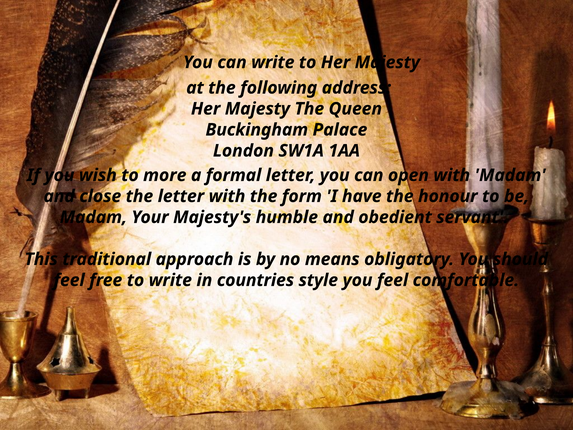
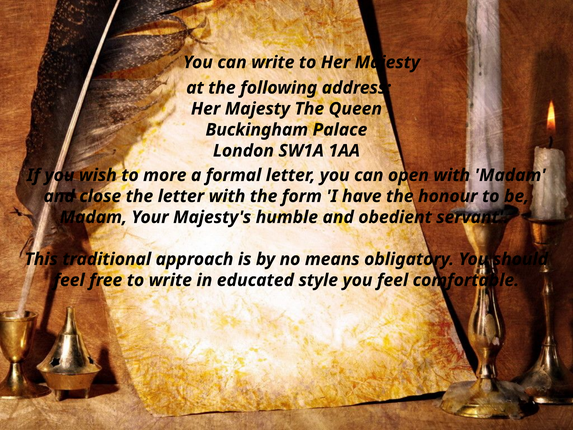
countries: countries -> educated (255, 280)
